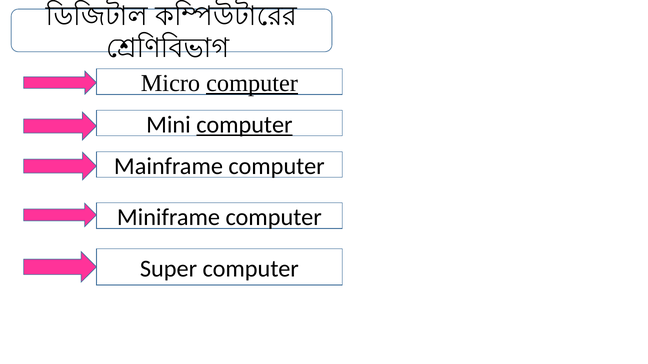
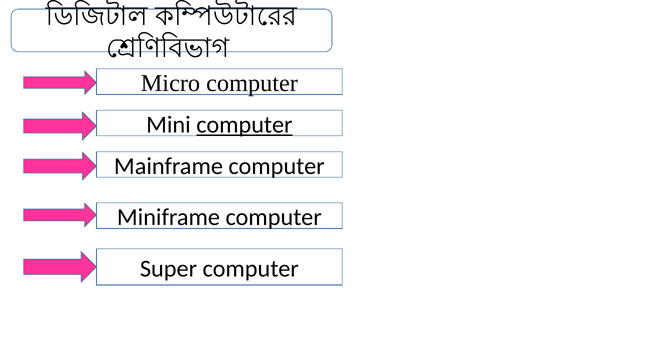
computer underline: present -> none (252, 83)
